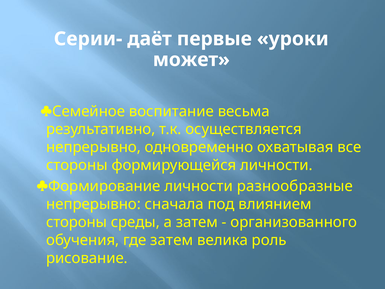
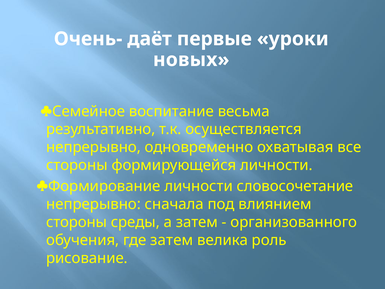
Серии-: Серии- -> Очень- (88, 39)
может: может -> новых (191, 60)
разнообразные: разнообразные -> словосочетание (295, 186)
